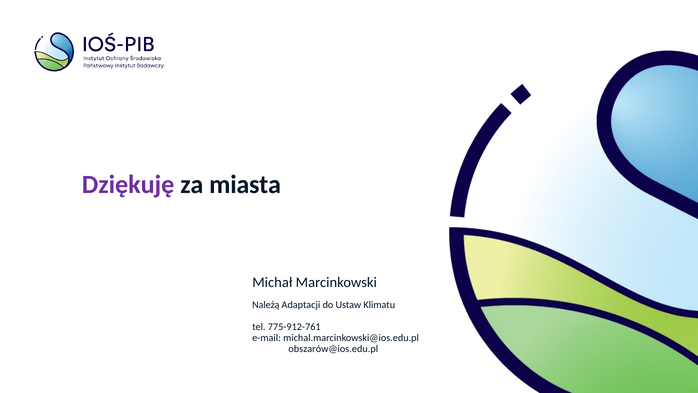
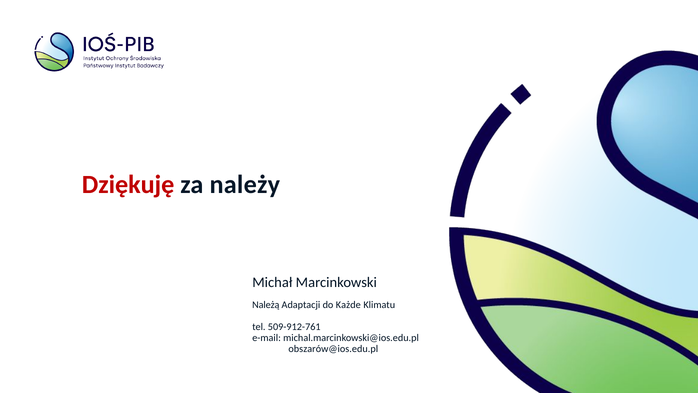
Dziękuję colour: purple -> red (128, 184)
miasta: miasta -> należy (245, 184)
Ustaw: Ustaw -> Każde (348, 304)
775-912-761: 775-912-761 -> 509-912-761 (294, 326)
